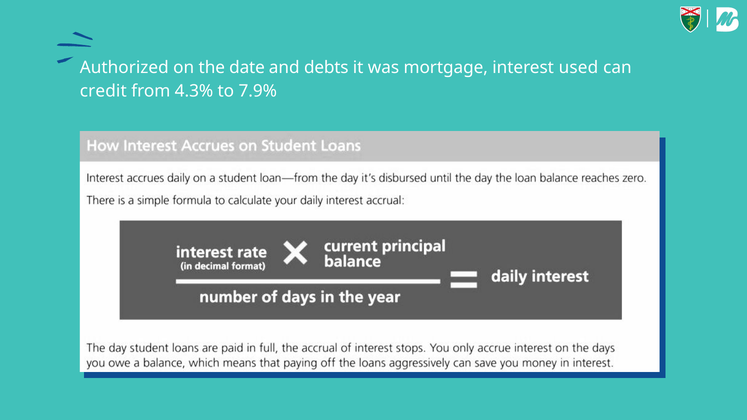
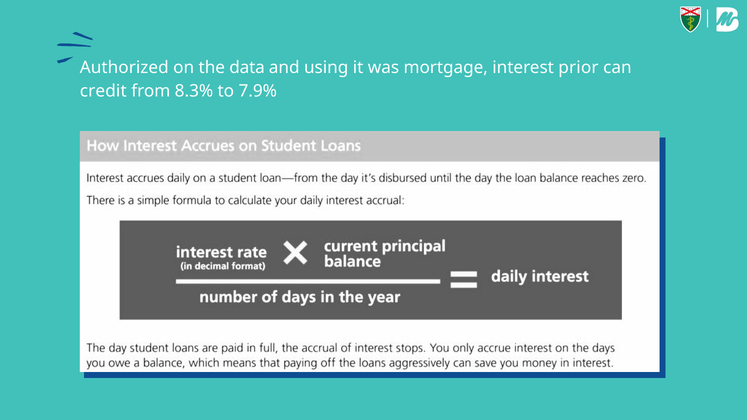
date: date -> data (247, 67)
debts: debts -> using (326, 67)
used: used -> prior (578, 67)
4.3%: 4.3% -> 8.3% (194, 91)
